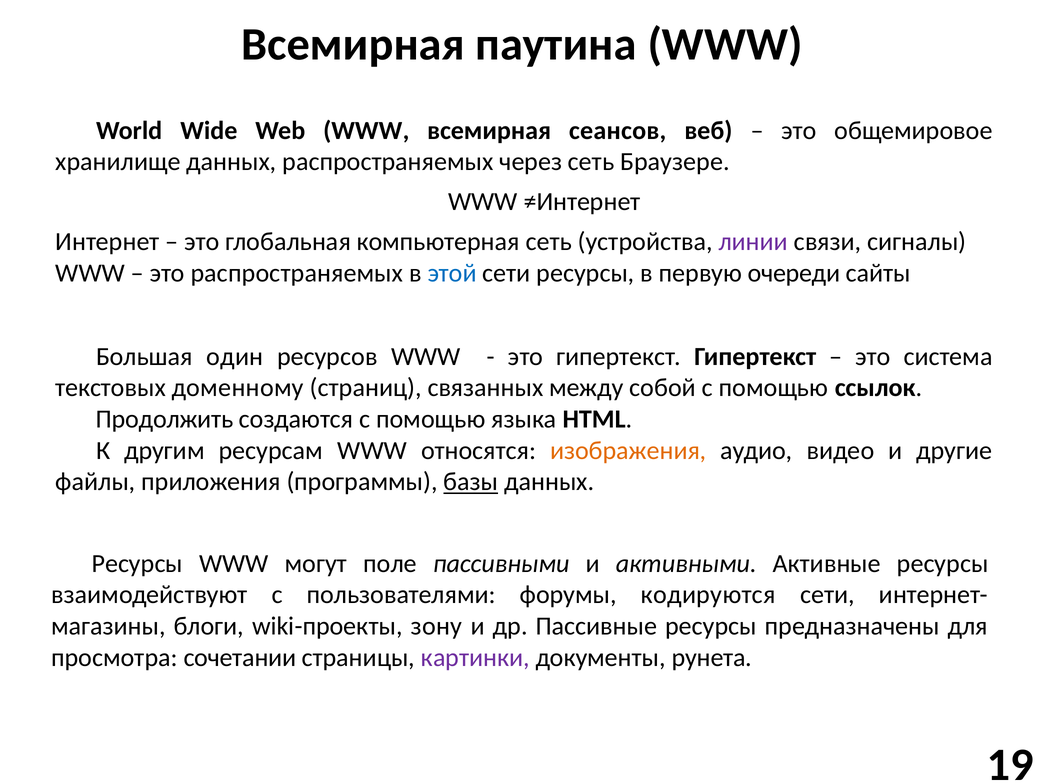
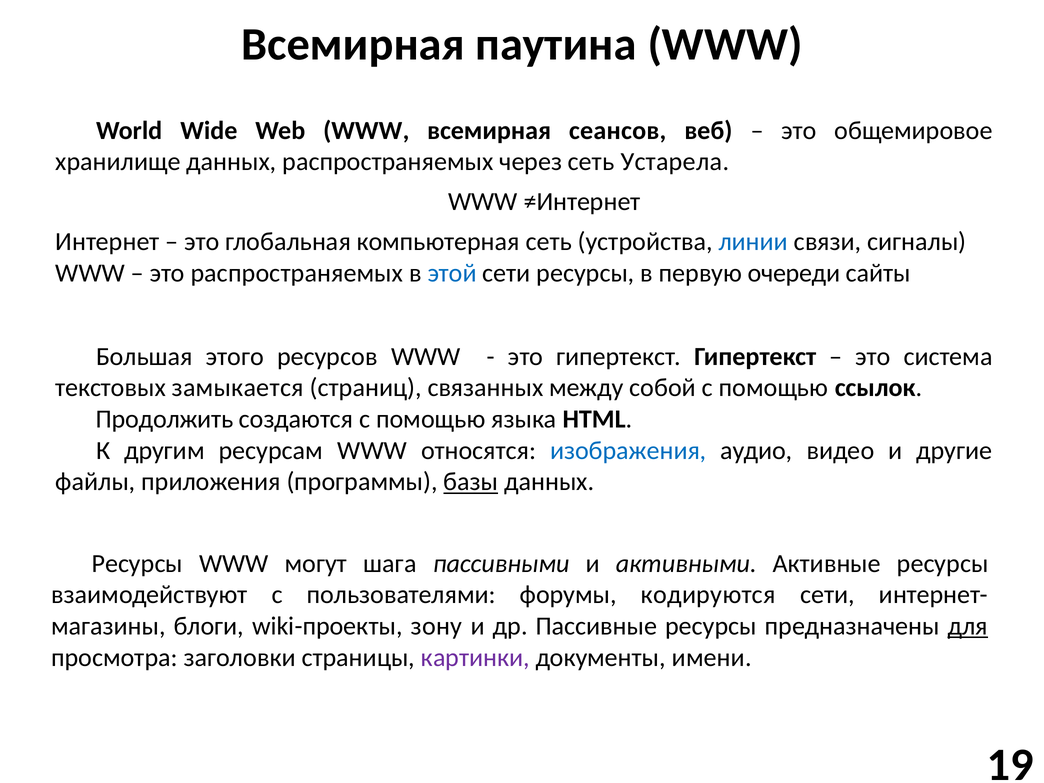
Браузере: Браузере -> Устарела (675, 162)
линии colour: purple -> blue (753, 242)
один: один -> этого (235, 357)
доменному: доменному -> замыкается (238, 388)
изображения colour: orange -> blue (628, 451)
поле: поле -> шага (390, 564)
для underline: none -> present (968, 626)
сочетании: сочетании -> заголовки (240, 657)
рунета: рунета -> имени (712, 657)
